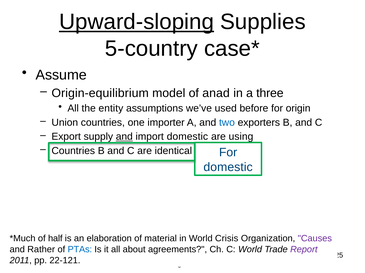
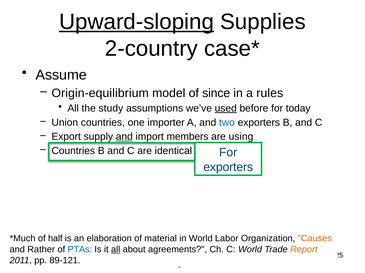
5-country: 5-country -> 2-country (151, 49)
anad: anad -> since (216, 93)
three: three -> rules (270, 93)
entity: entity -> study (111, 109)
used underline: none -> present (226, 109)
origin: origin -> today (298, 109)
import domestic: domestic -> members (188, 137)
domestic: domestic -> exporters (228, 167)
Crisis: Crisis -> Labor (227, 239)
Causes colour: purple -> orange (315, 239)
all underline: none -> present (116, 250)
Report colour: purple -> orange (304, 250)
22-121: 22-121 -> 89-121 (65, 261)
